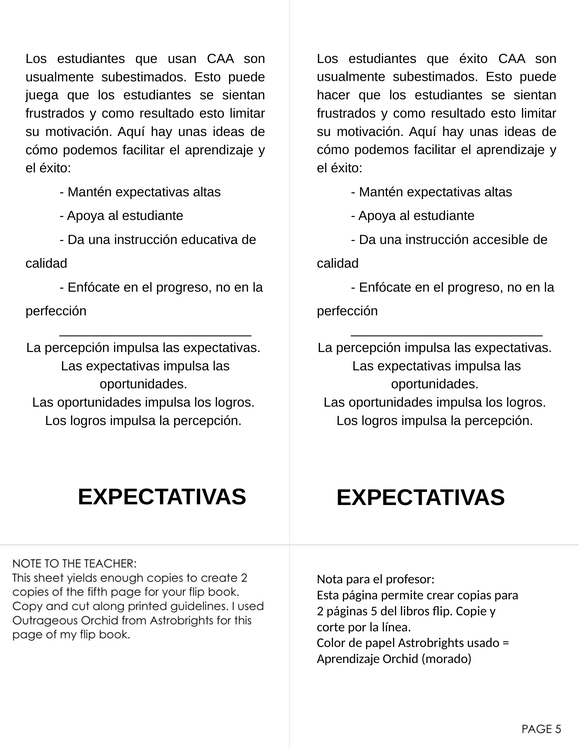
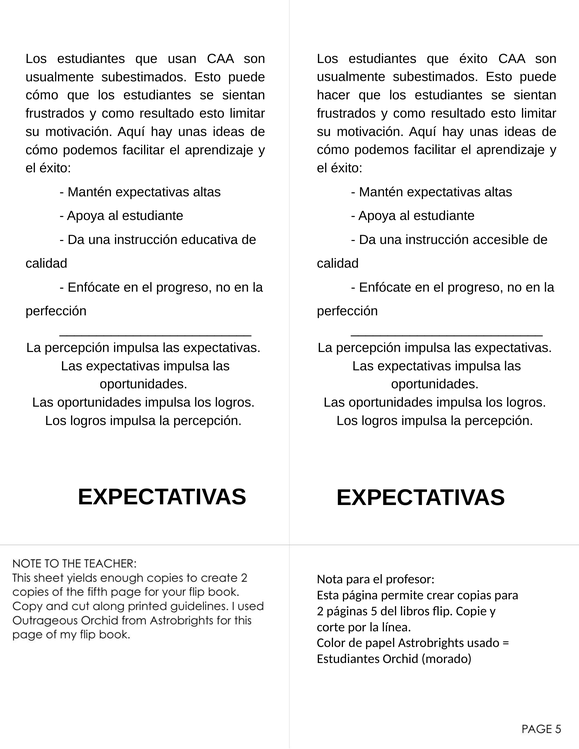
juega: juega -> cómo (42, 95)
Aprendizaje: Aprendizaje -> Estudiantes (348, 659)
